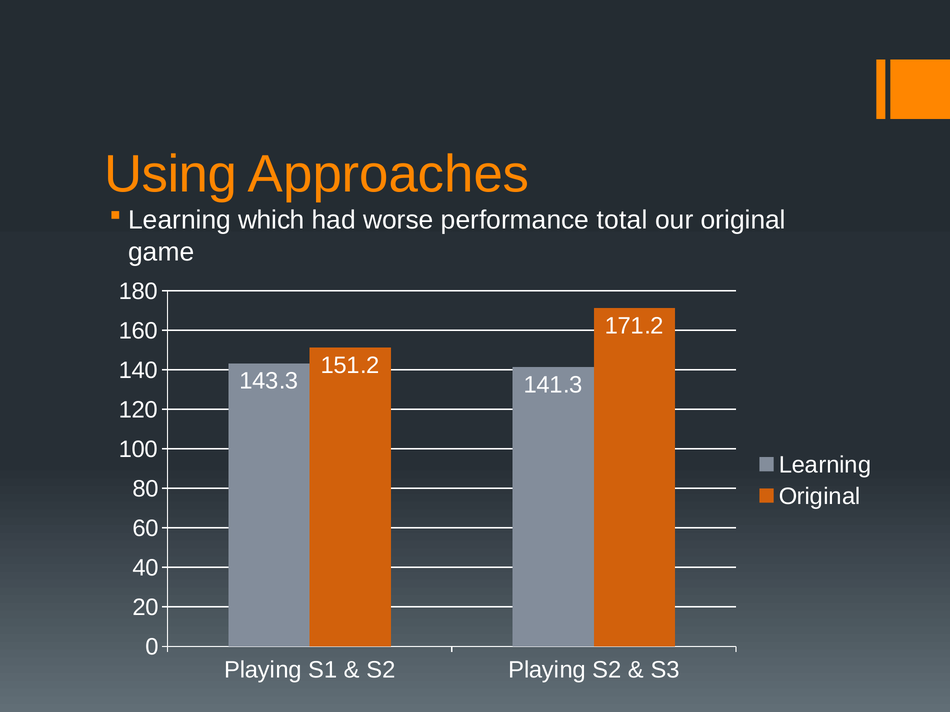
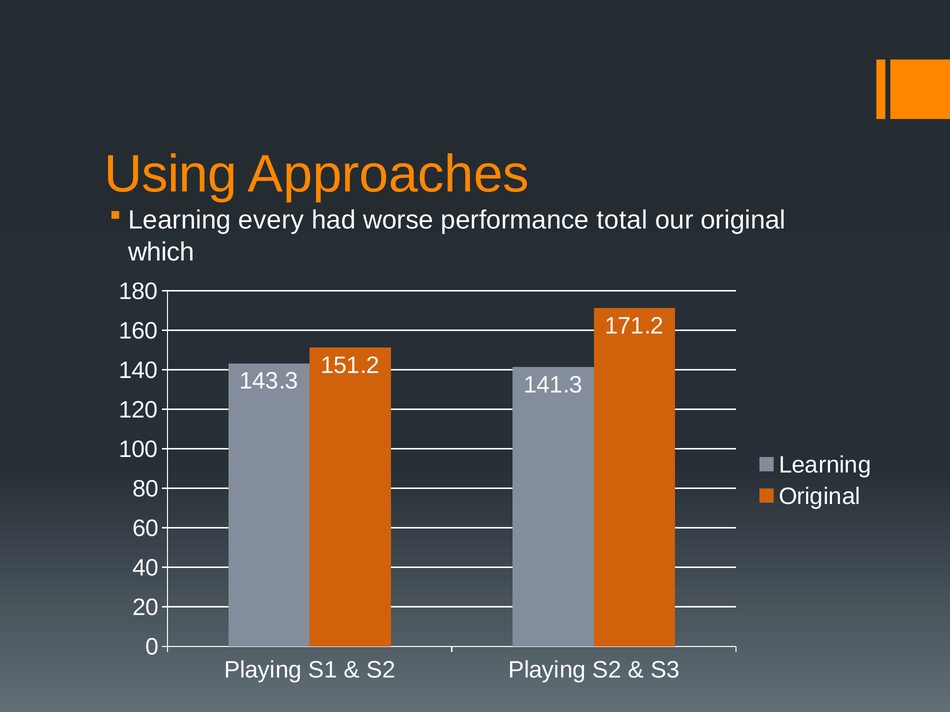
which: which -> every (271, 220)
game: game -> which (161, 252)
